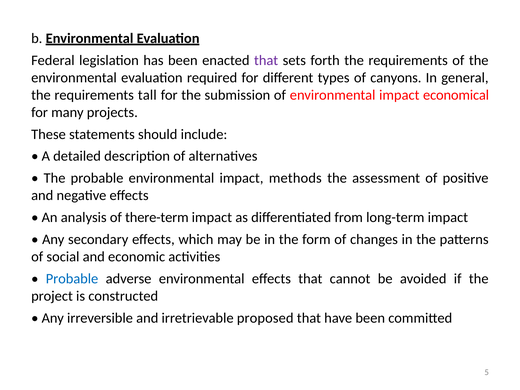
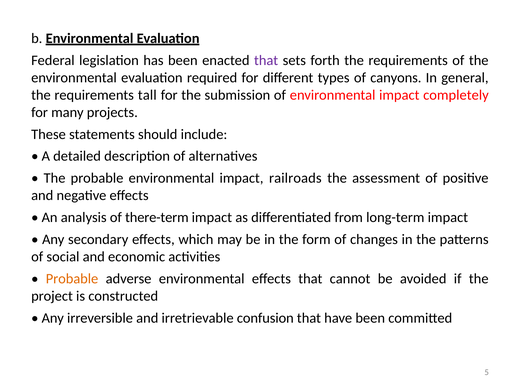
economical: economical -> completely (456, 95)
methods: methods -> railroads (295, 178)
Probable colour: blue -> orange (72, 279)
proposed: proposed -> confusion (265, 318)
